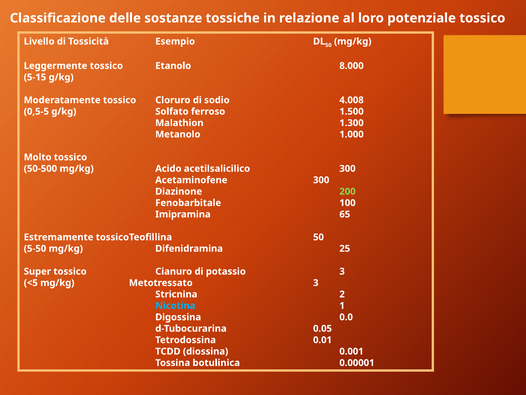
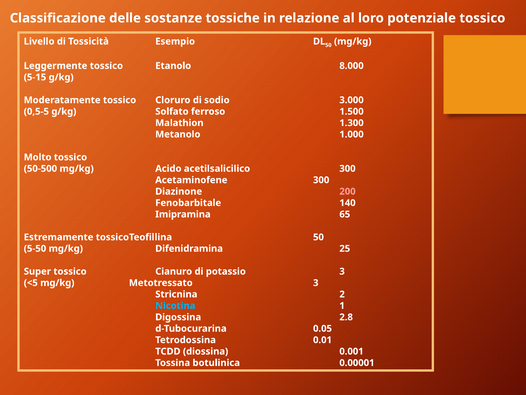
4.008: 4.008 -> 3.000 (352, 100)
200 colour: light green -> pink (348, 191)
100: 100 -> 140 (348, 203)
0.0: 0.0 -> 2.8 (346, 317)
